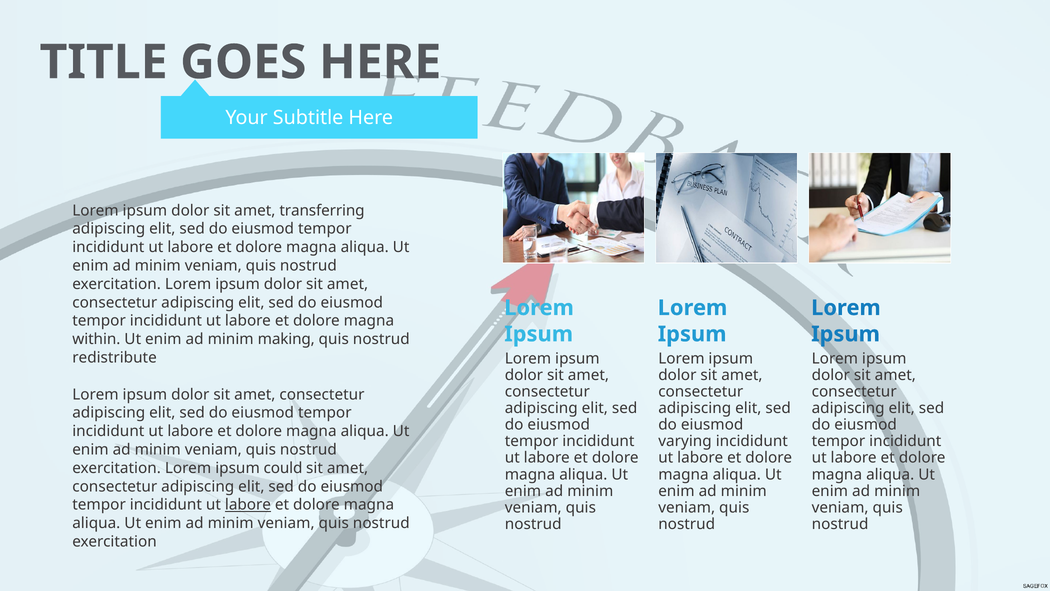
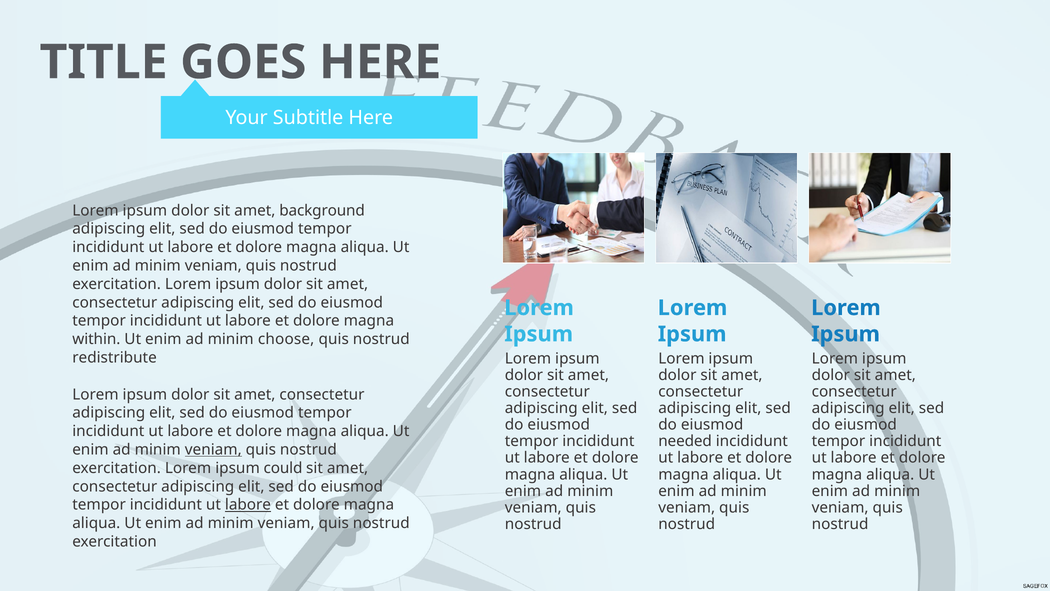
transferring: transferring -> background (322, 210)
making: making -> choose (286, 339)
varying: varying -> needed (685, 441)
veniam underline: none -> present (213, 449)
